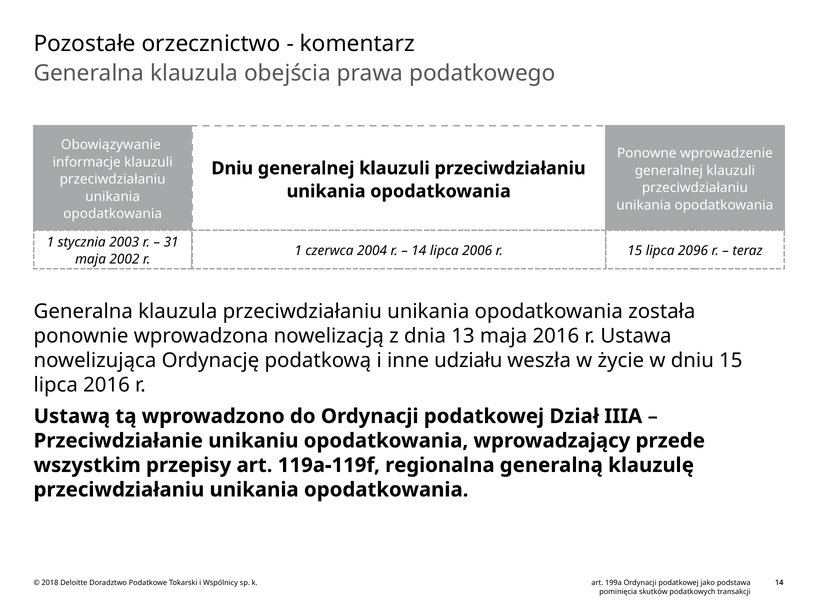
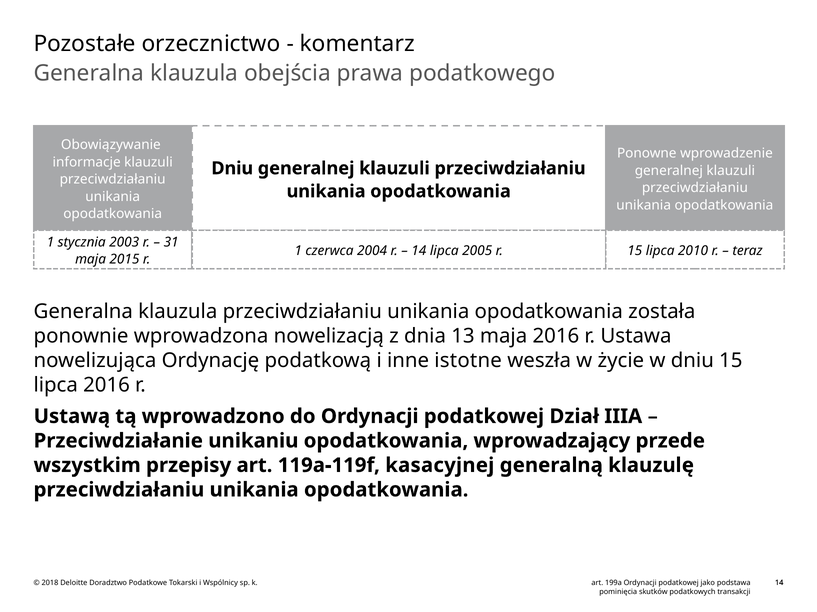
2006: 2006 -> 2005 (477, 251)
2096: 2096 -> 2010 (693, 251)
2002: 2002 -> 2015 (124, 260)
udziału: udziału -> istotne (468, 361)
regionalna: regionalna -> kasacyjnej (440, 466)
